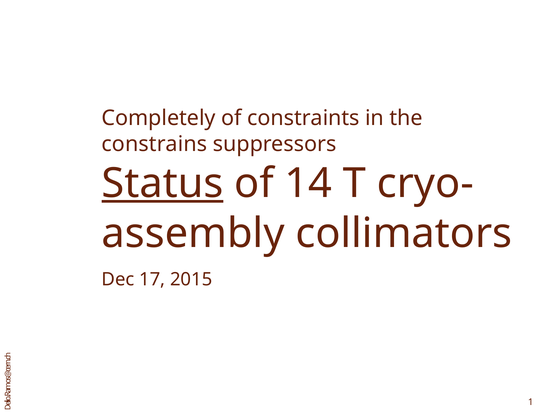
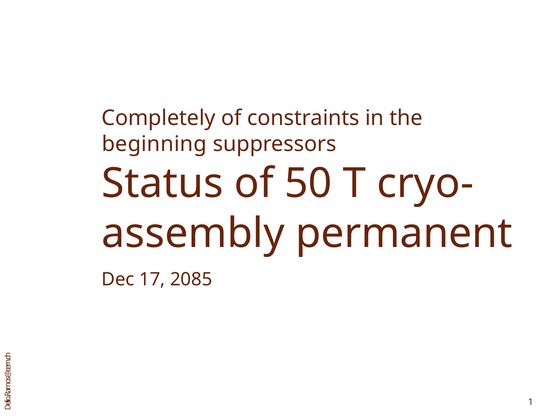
constrains: constrains -> beginning (154, 144)
Status underline: present -> none (162, 183)
14: 14 -> 50 (308, 183)
collimators: collimators -> permanent (404, 233)
2015: 2015 -> 2085 (191, 279)
